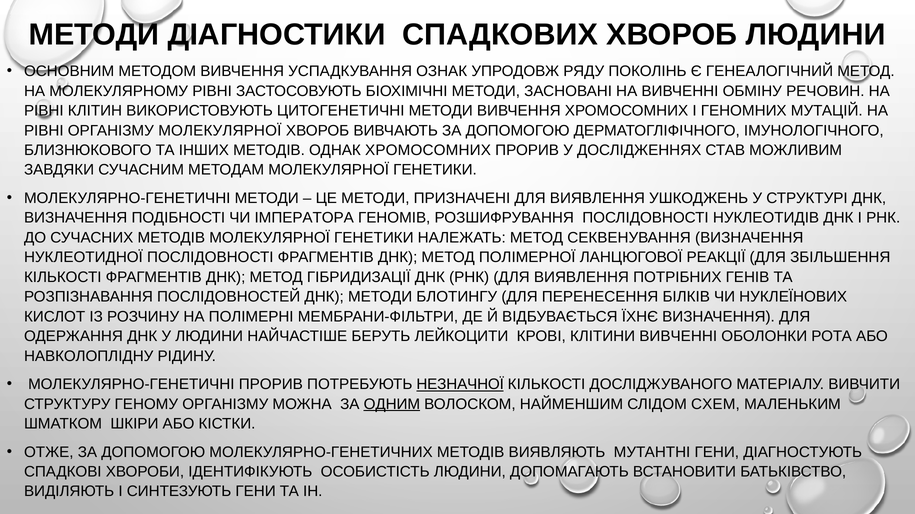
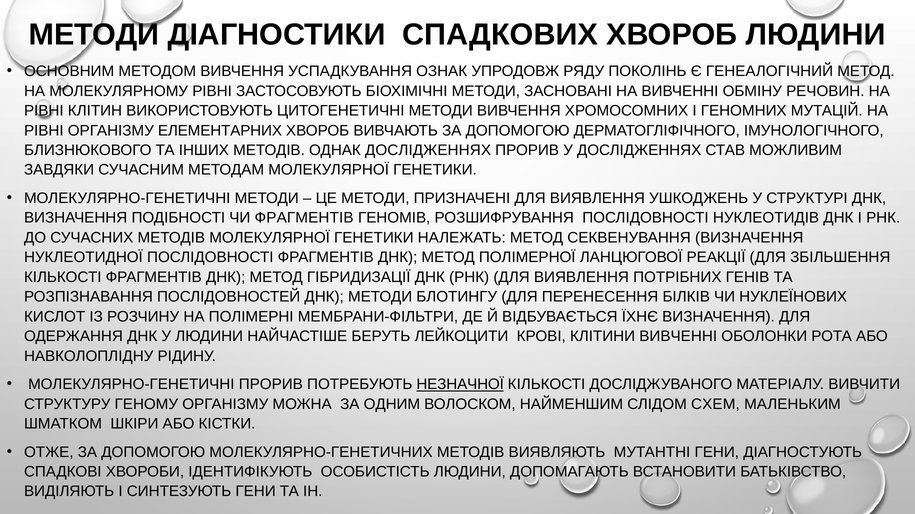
ОРГАНІЗМУ МОЛЕКУЛЯРНОЇ: МОЛЕКУЛЯРНОЇ -> ЕЛЕМЕНТАРНИХ (220, 131)
ОДНАК ХРОМОСОМНИХ: ХРОМОСОМНИХ -> ДОСЛІДЖЕННЯХ (428, 150)
ЧИ ІМПЕРАТОРА: ІМПЕРАТОРА -> ФРАГМЕНТІВ (304, 218)
ОДНИМ underline: present -> none (392, 405)
